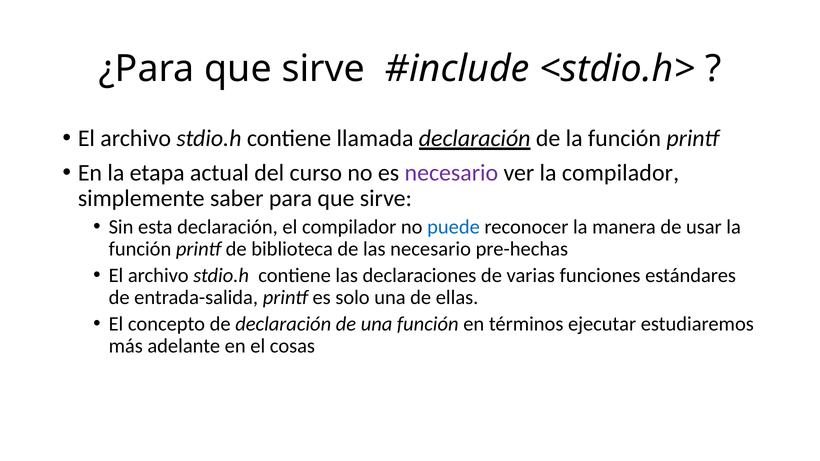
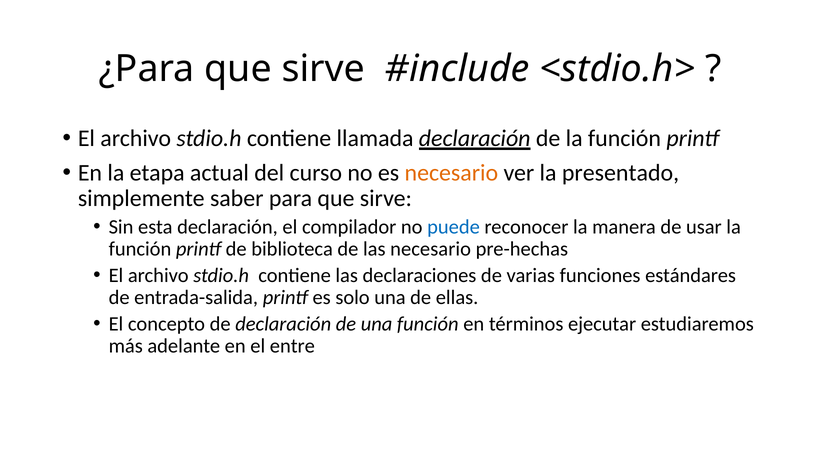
necesario colour: purple -> orange (451, 173)
la compilador: compilador -> presentado (621, 173)
cosas: cosas -> entre (292, 346)
